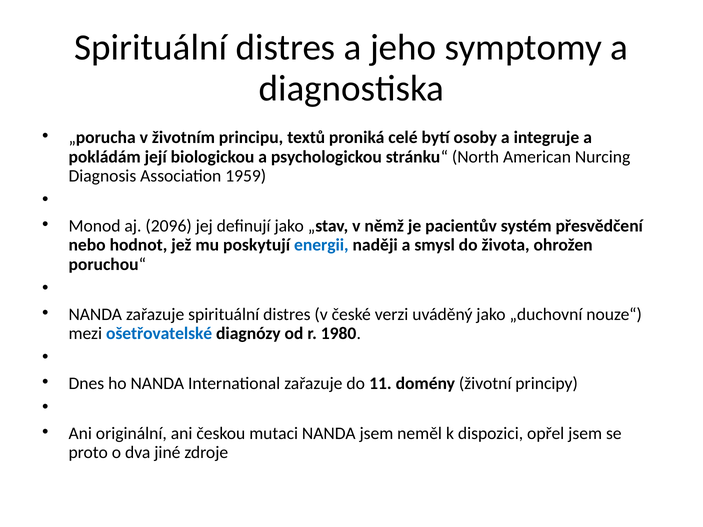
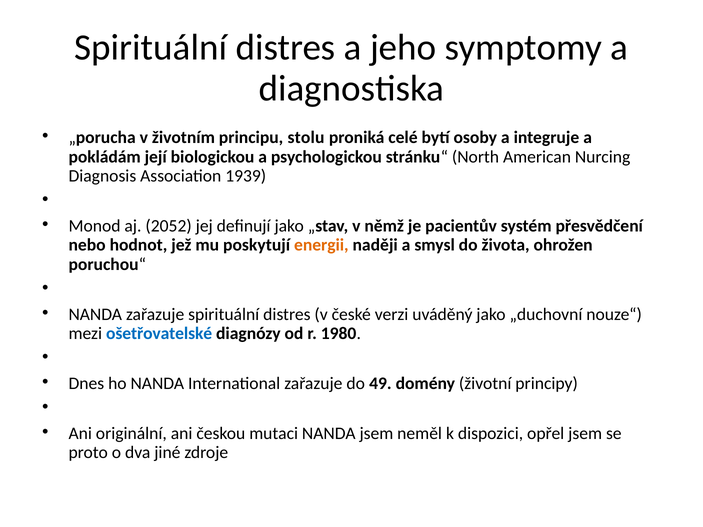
textů: textů -> stolu (306, 137)
1959: 1959 -> 1939 (246, 176)
2096: 2096 -> 2052 (169, 226)
energii colour: blue -> orange (321, 245)
11: 11 -> 49 (380, 384)
